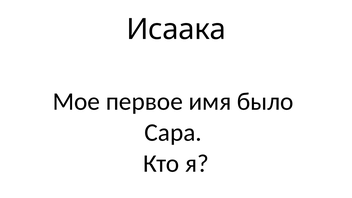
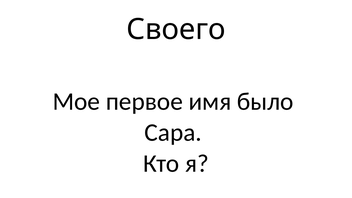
Исаака: Исаака -> Своего (176, 29)
